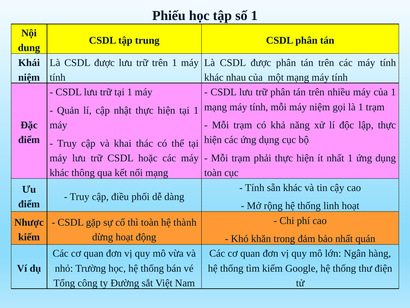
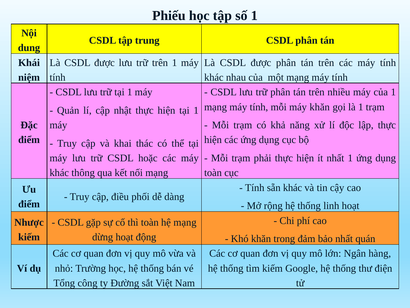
máy niệm: niệm -> khăn (320, 107)
hệ thành: thành -> mạng (185, 222)
